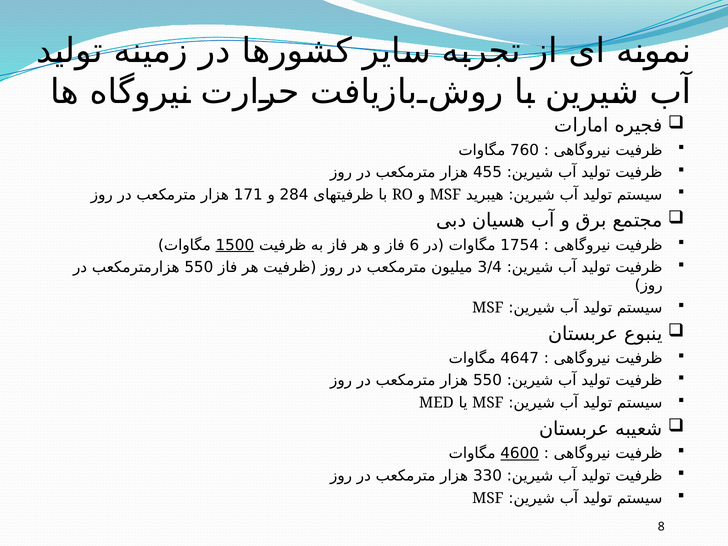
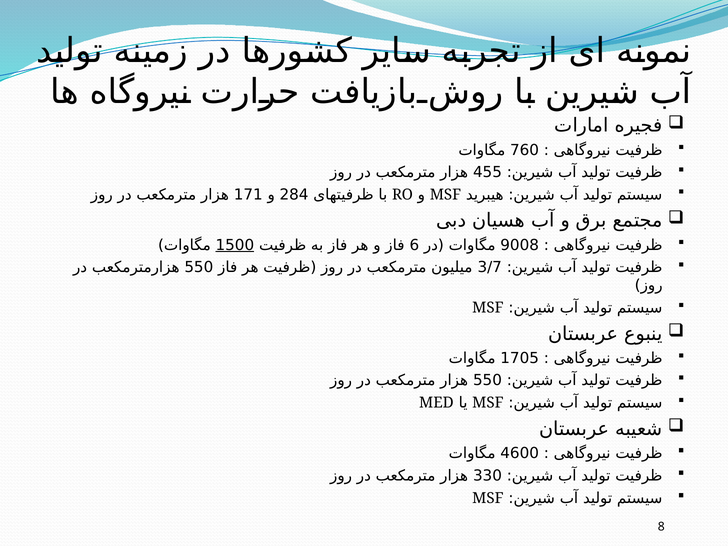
1754: 1754 -> 9008 (520, 245)
3/4: 3/4 -> 3/7 (490, 267)
4647: 4647 -> 1705 (520, 358)
4600 underline: present -> none (520, 453)
